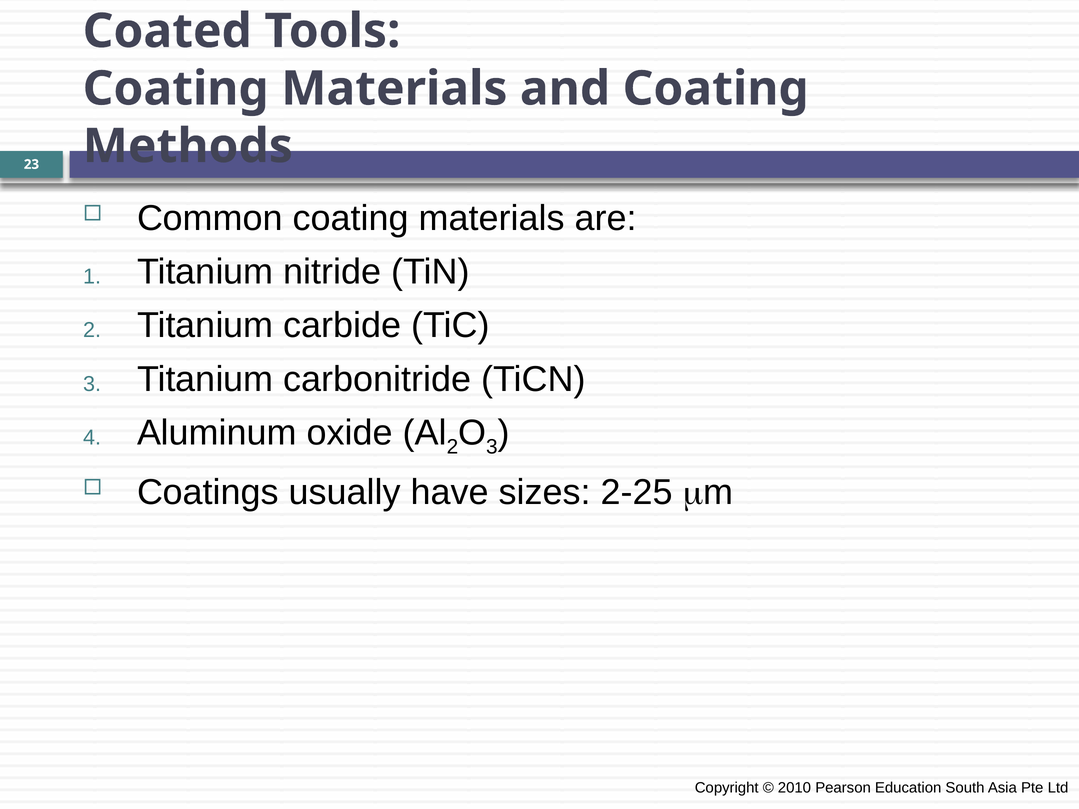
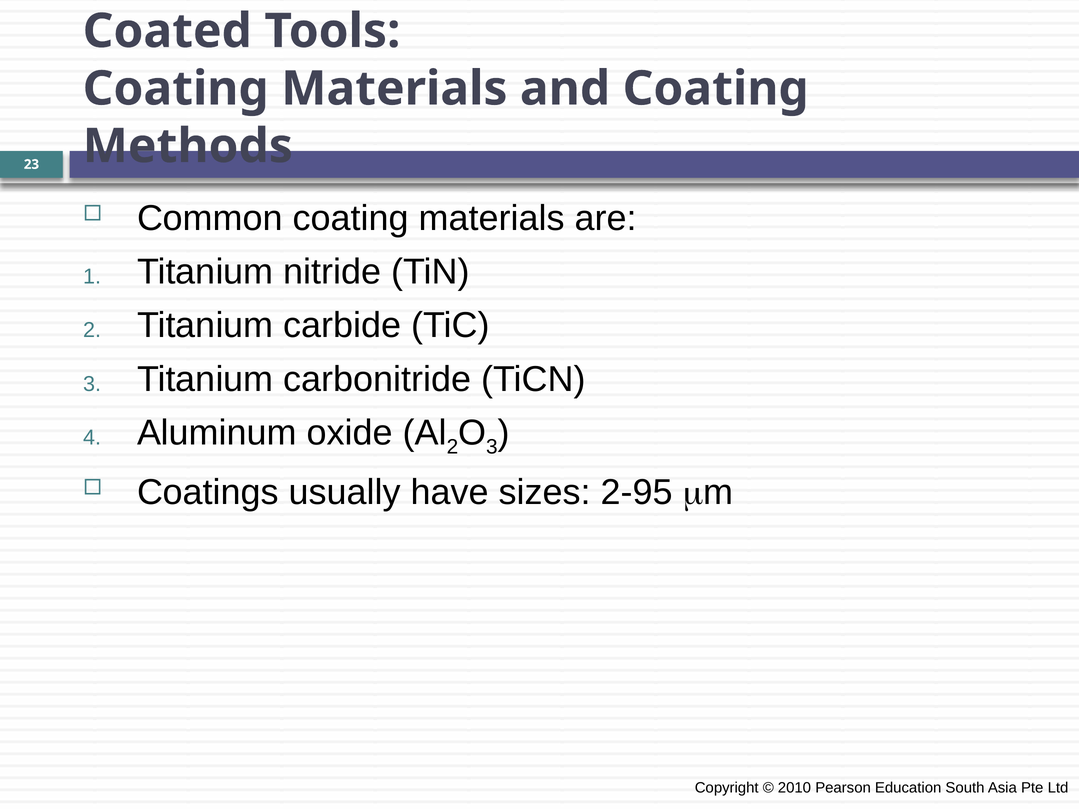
2-25: 2-25 -> 2-95 (637, 493)
